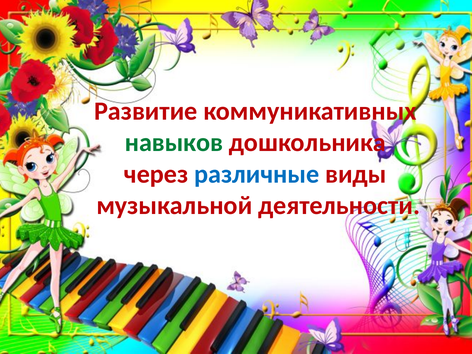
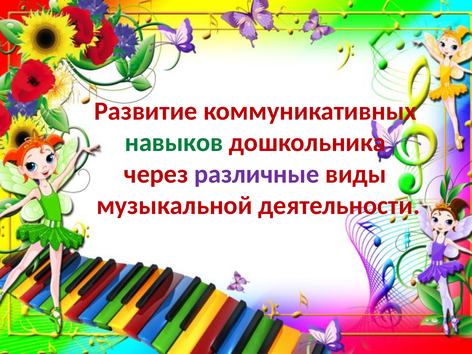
различные colour: blue -> purple (257, 174)
